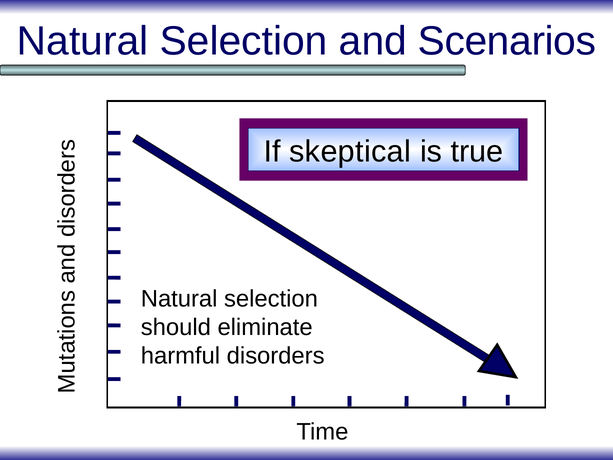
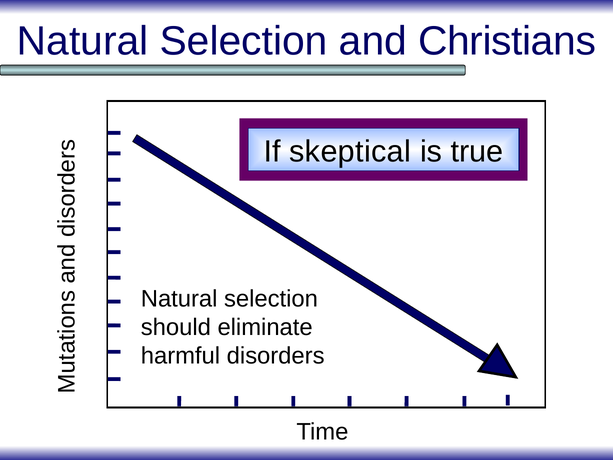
Scenarios: Scenarios -> Christians (507, 41)
